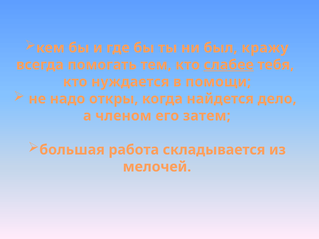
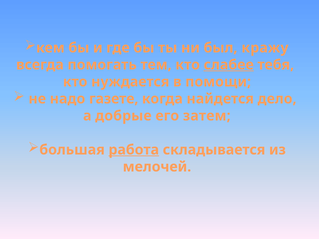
откры: откры -> газете (114, 99)
членом: членом -> добрые (123, 116)
работа underline: none -> present (134, 150)
